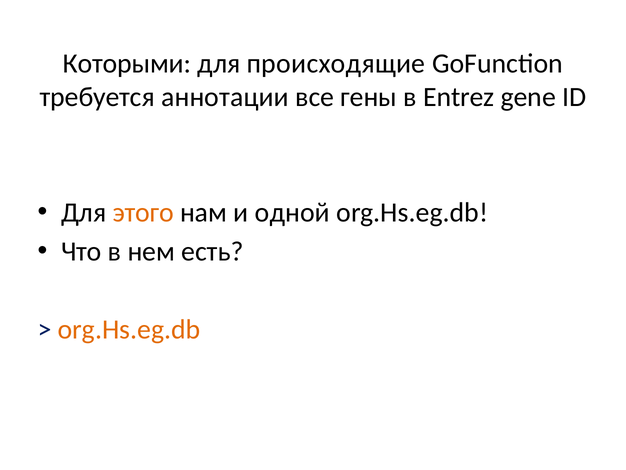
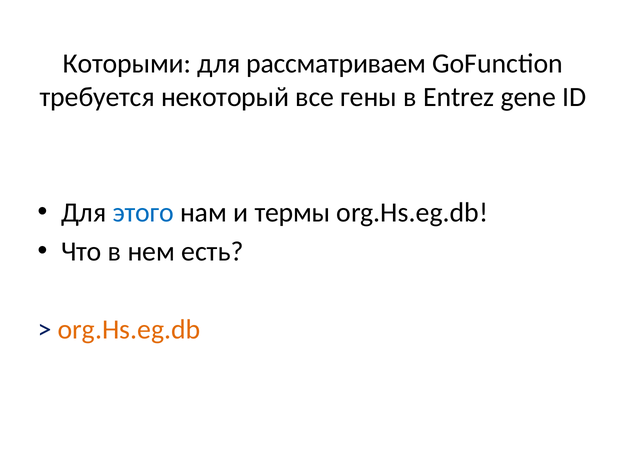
происходящие: происходящие -> рассматриваем (336, 63)
аннотации: аннотации -> некоторый (225, 97)
этого colour: orange -> blue (143, 213)
одной: одной -> термы (292, 213)
